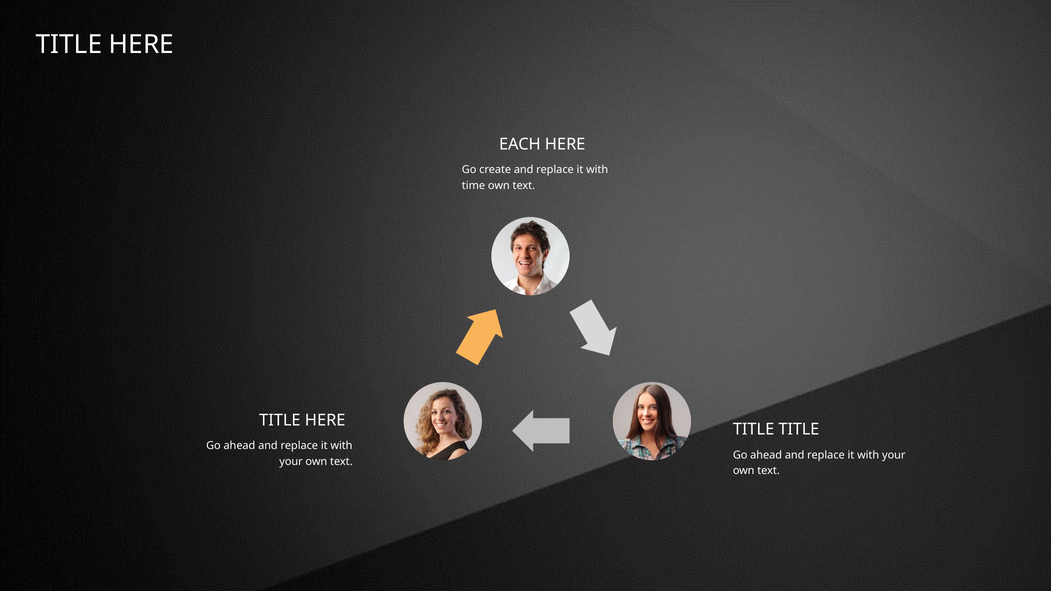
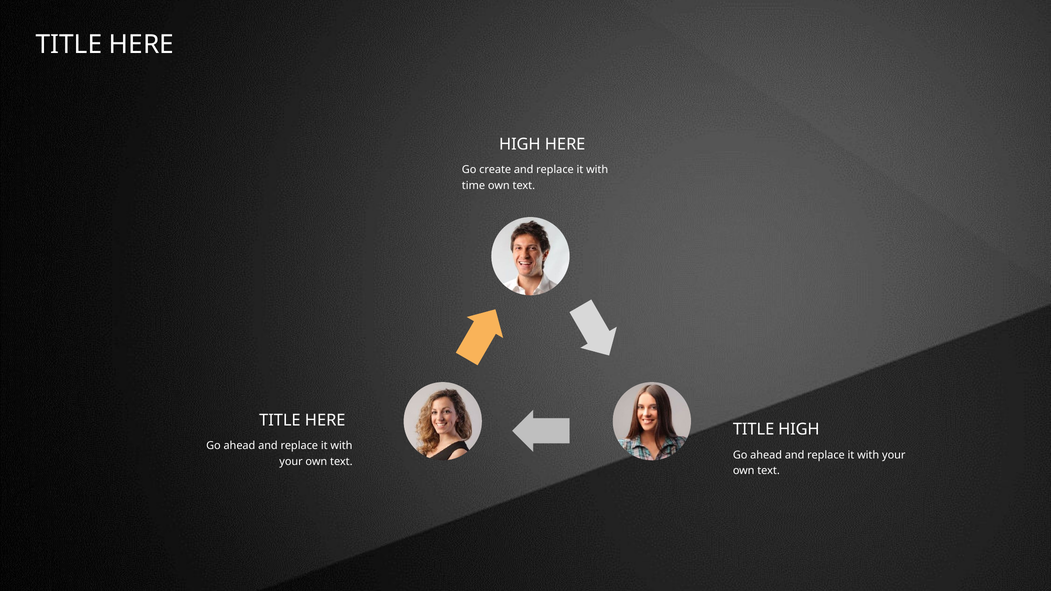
EACH: EACH -> HIGH (520, 144)
TITLE TITLE: TITLE -> HIGH (799, 429)
